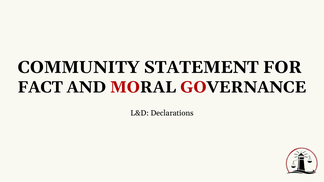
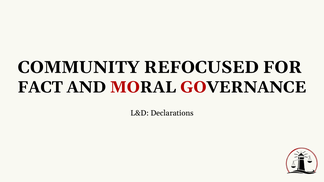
STATEMENT: STATEMENT -> REFOCUSED (201, 67)
